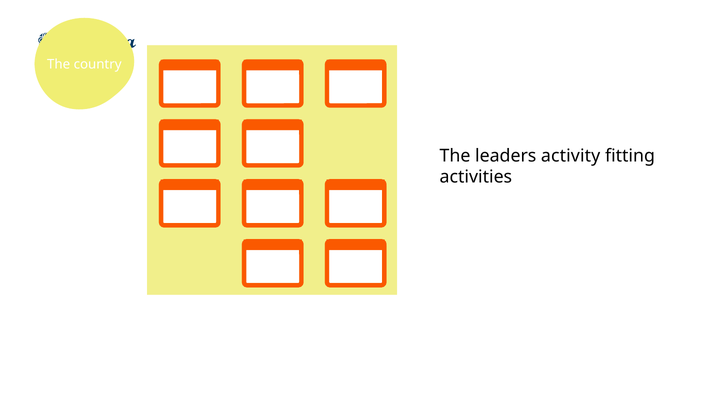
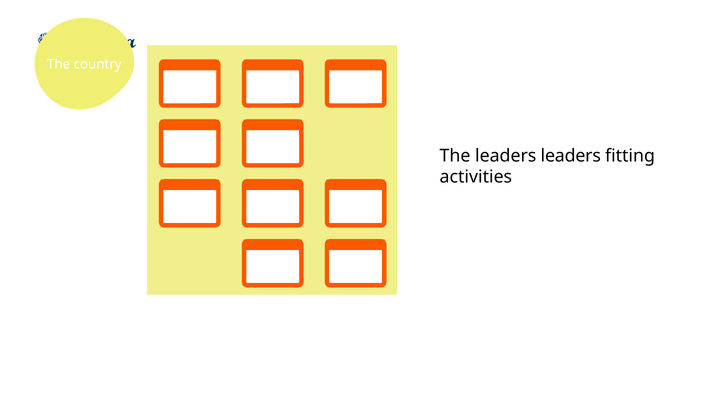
leaders activity: activity -> leaders (571, 155)
